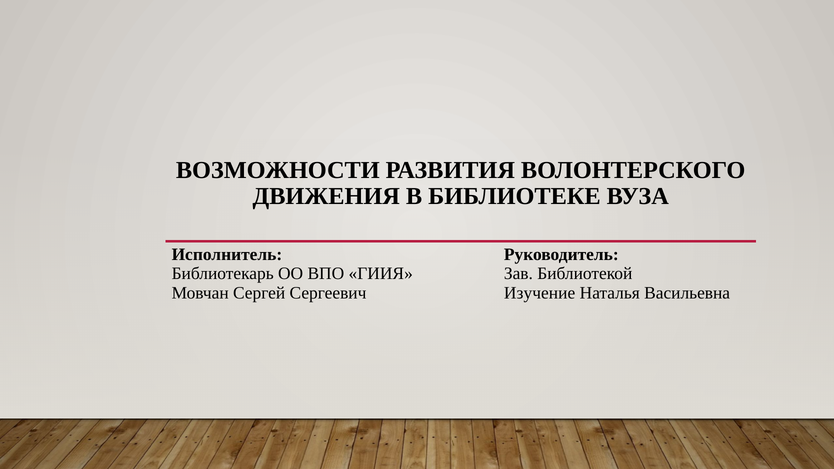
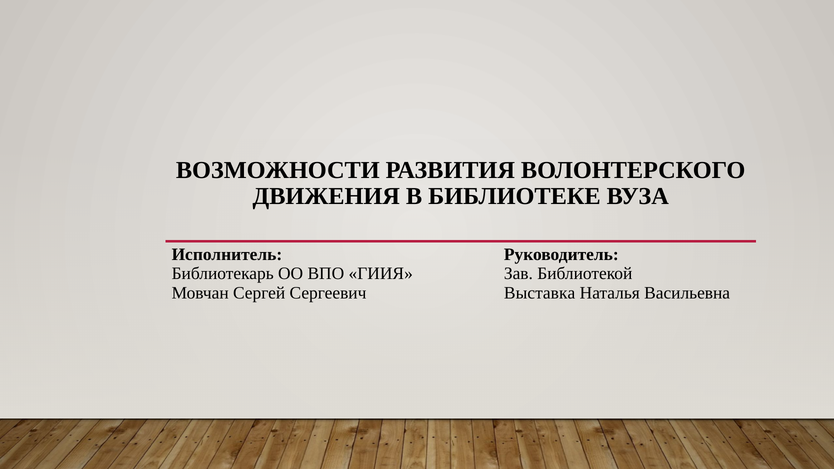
Изучение: Изучение -> Выставка (540, 293)
